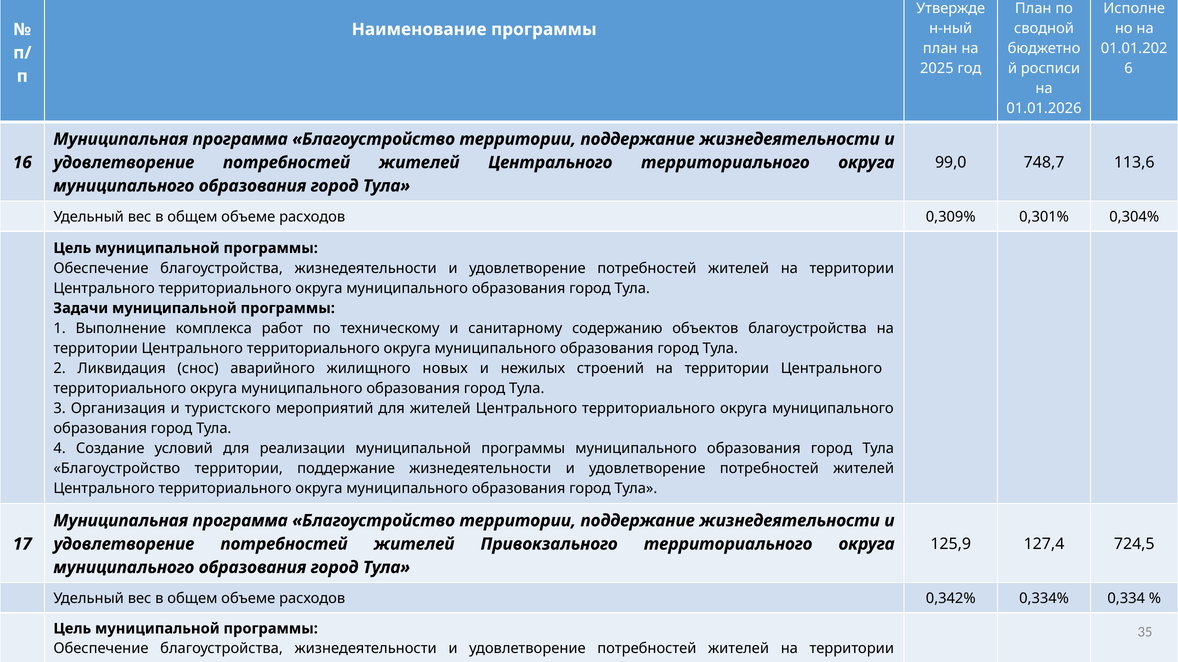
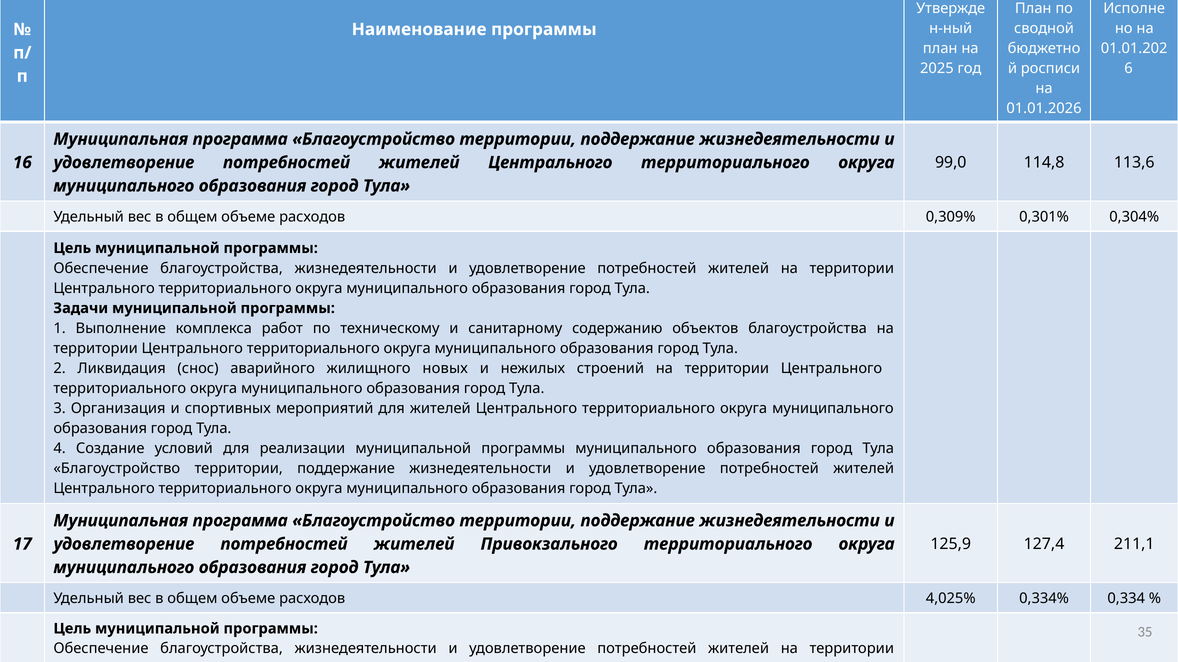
748,7: 748,7 -> 114,8 (1044, 162)
туристского: туристского -> спортивных (228, 409)
724,5: 724,5 -> 211,1 (1134, 544)
0,342%: 0,342% -> 4,025% (951, 599)
